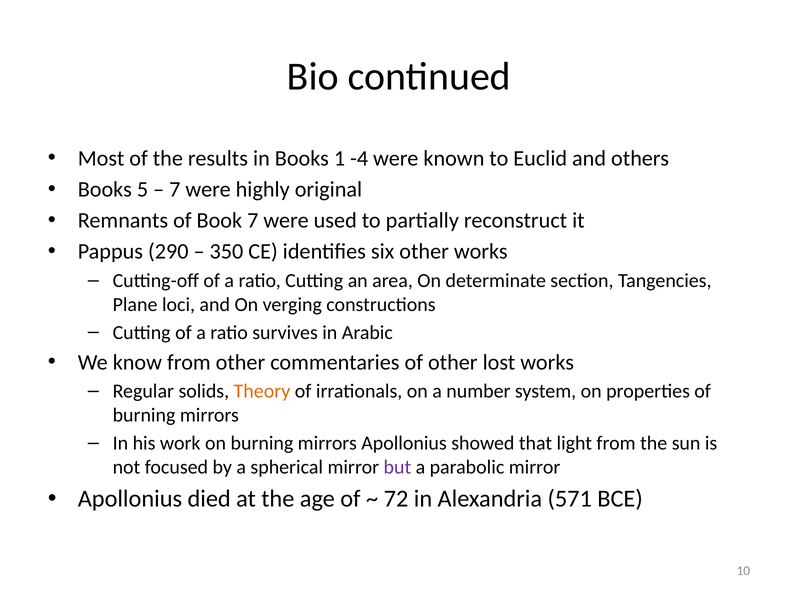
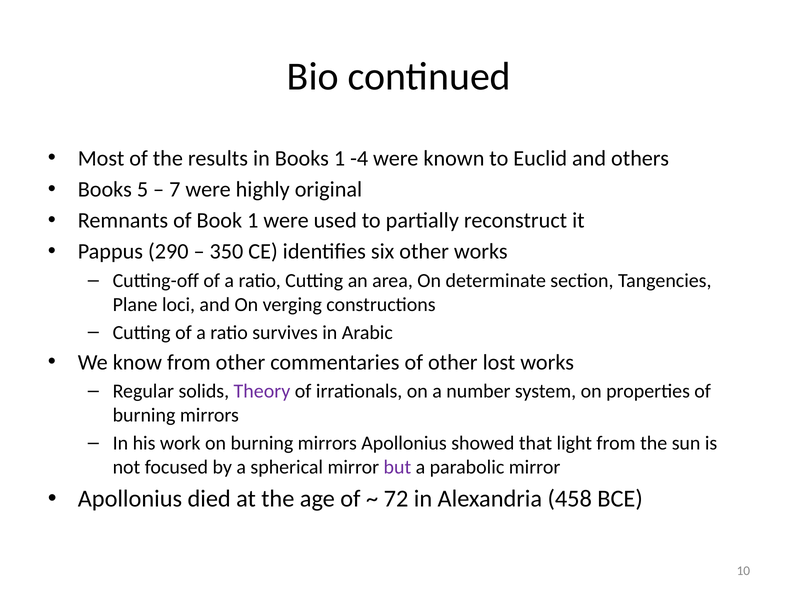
Book 7: 7 -> 1 (253, 221)
Theory colour: orange -> purple (262, 392)
571: 571 -> 458 (570, 499)
